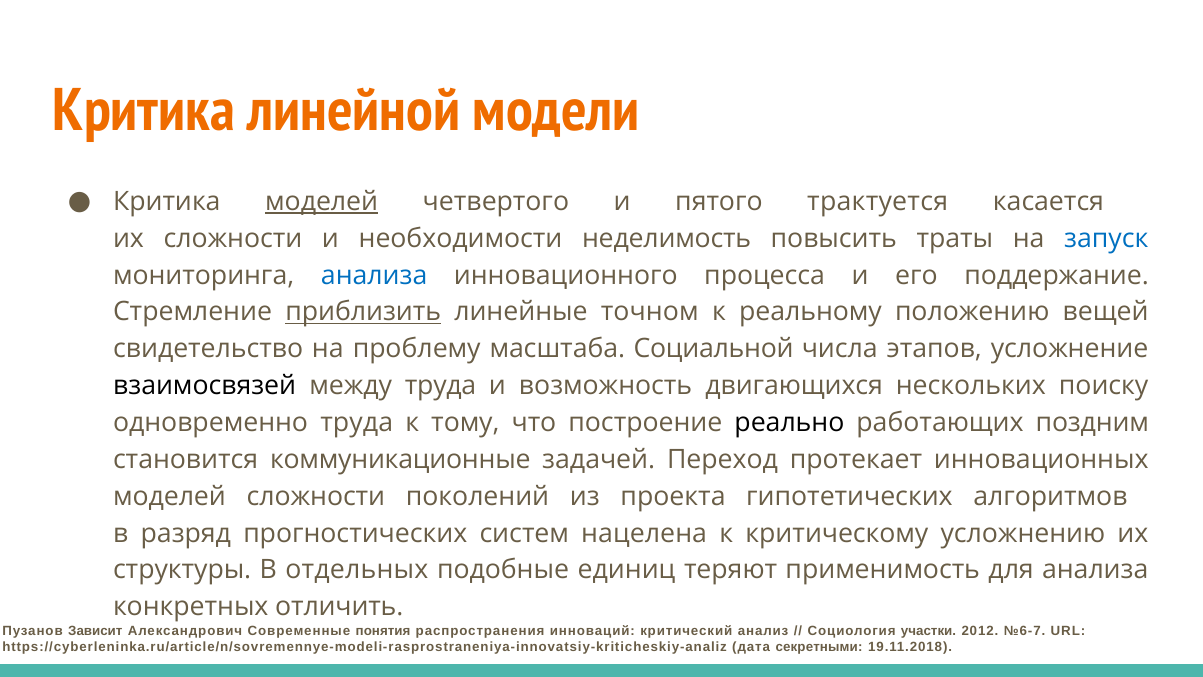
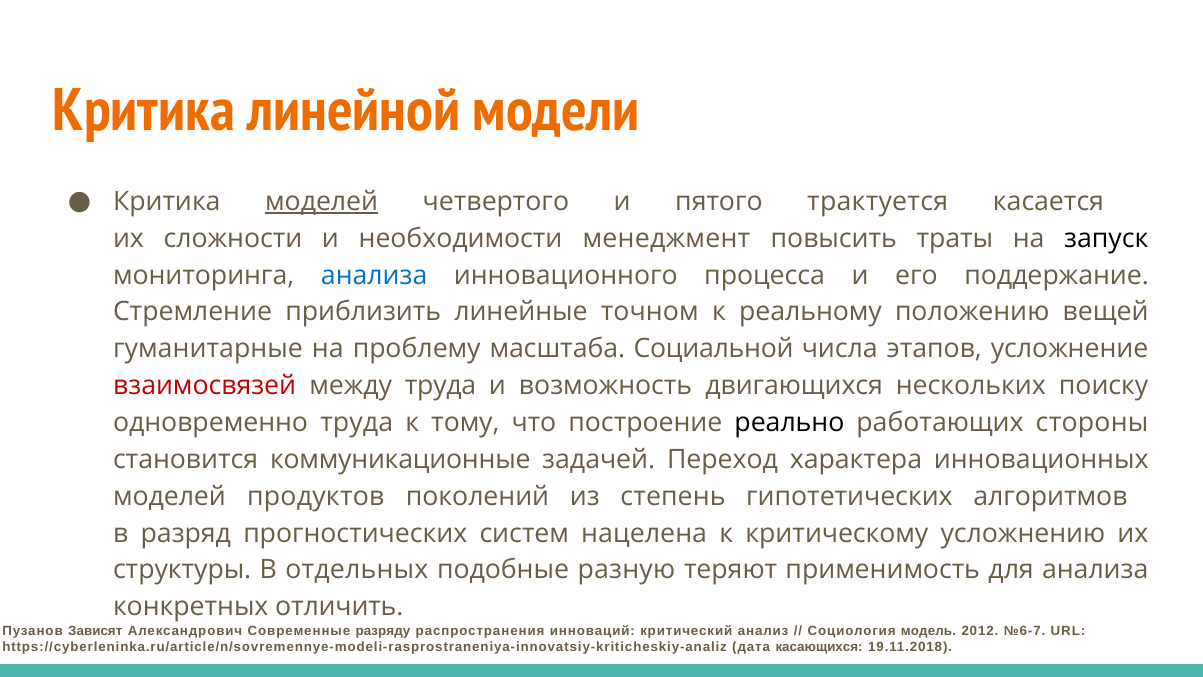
неделимость: неделимость -> менеджмент (666, 238)
запуск colour: blue -> black (1106, 238)
приблизить underline: present -> none (363, 312)
свидетельство: свидетельство -> гуманитарные (208, 349)
взаимосвязей colour: black -> red (205, 386)
поздним: поздним -> стороны (1092, 422)
протекает: протекает -> характера (856, 459)
моделей сложности: сложности -> продуктов (316, 496)
проекта: проекта -> степень (673, 496)
единиц: единиц -> разную (626, 570)
Зависит: Зависит -> Зависят (95, 631)
понятия: понятия -> разряду (383, 631)
участки: участки -> модель (928, 631)
секретными: секретными -> касающихся (819, 647)
